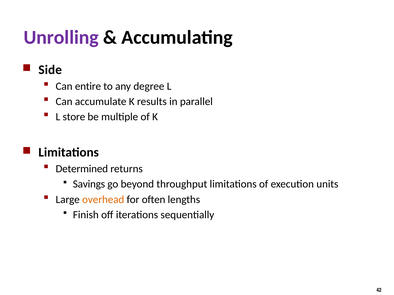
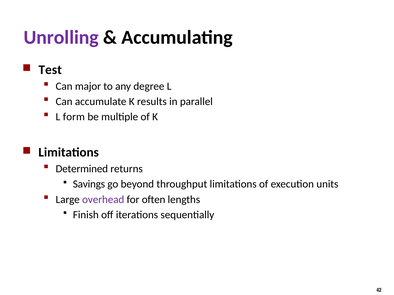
Side: Side -> Test (50, 70)
entire: entire -> major (88, 86)
store: store -> form (74, 117)
overhead colour: orange -> purple (103, 200)
